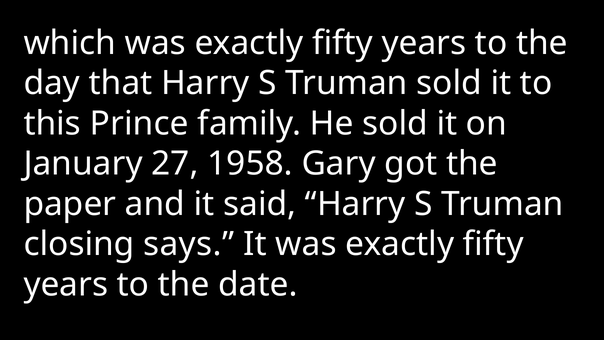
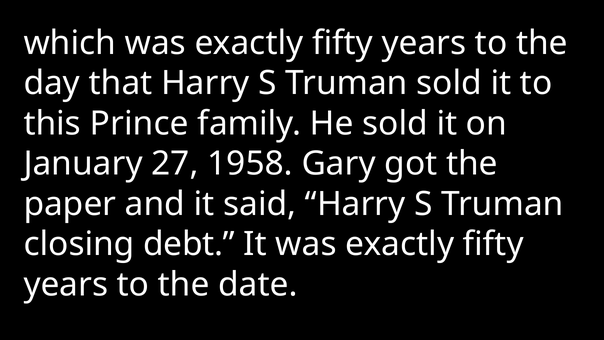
says: says -> debt (189, 244)
